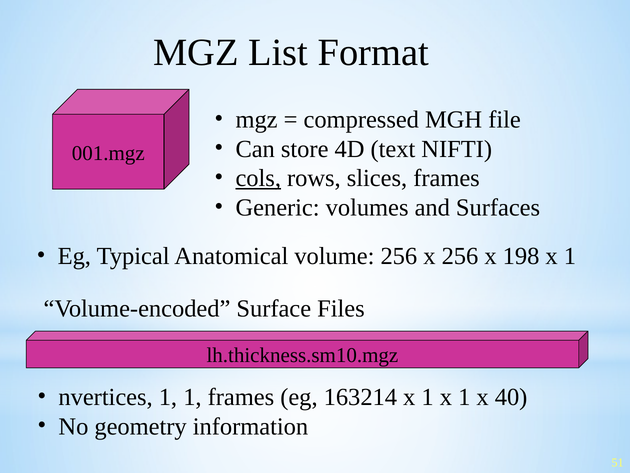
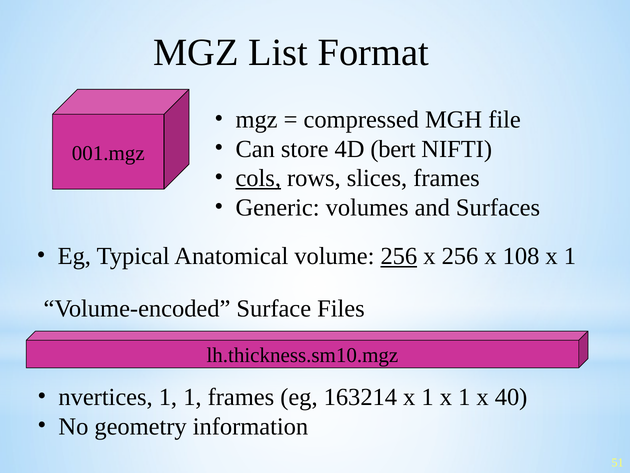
text: text -> bert (393, 149)
256 underline: none -> present (399, 256)
198: 198 -> 108 (521, 256)
